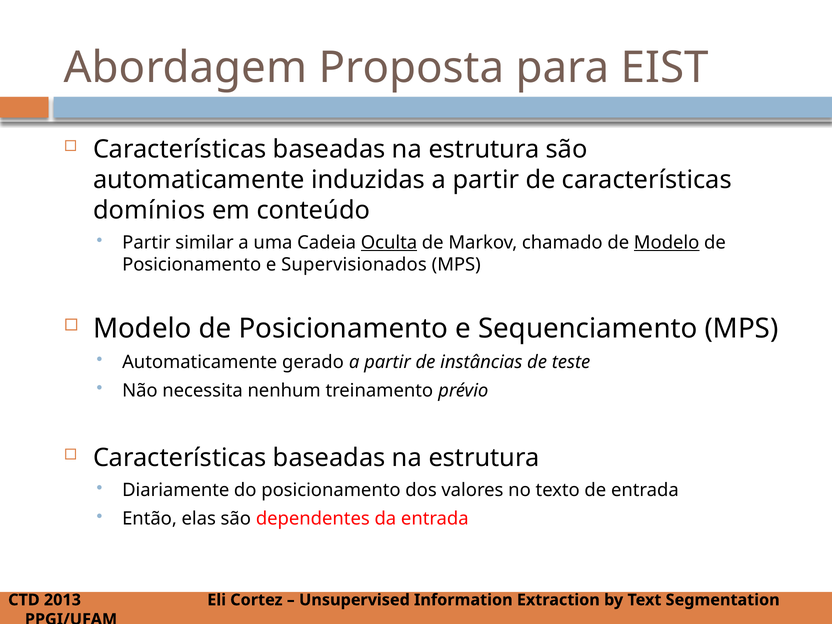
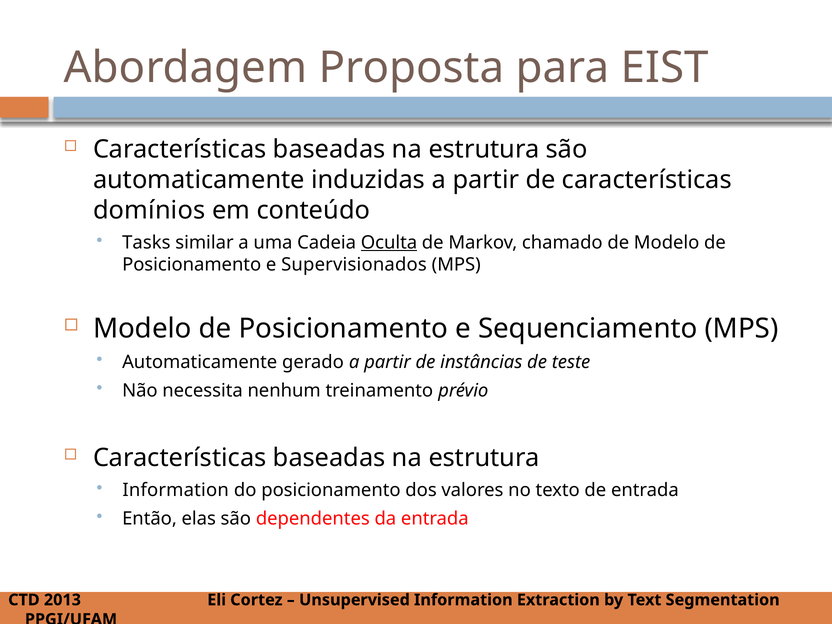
Partir: Partir -> Tasks (146, 243)
Modelo underline: present -> none (667, 243)
Diariamente: Diariamente -> Information (176, 490)
